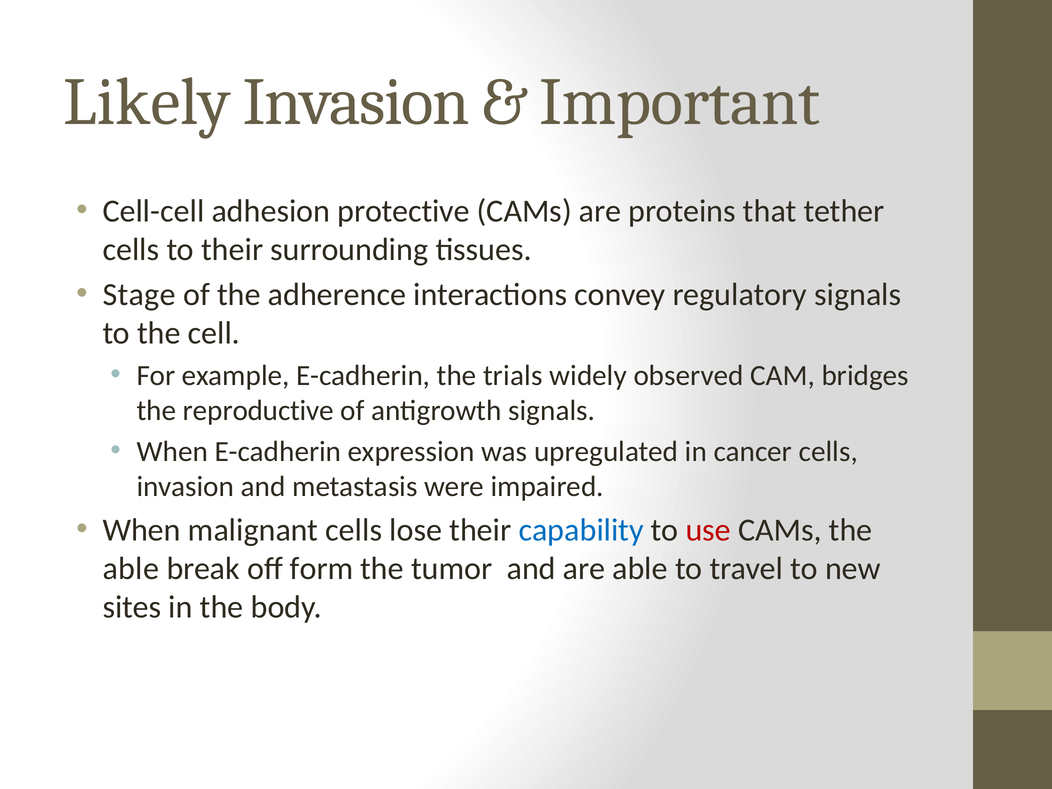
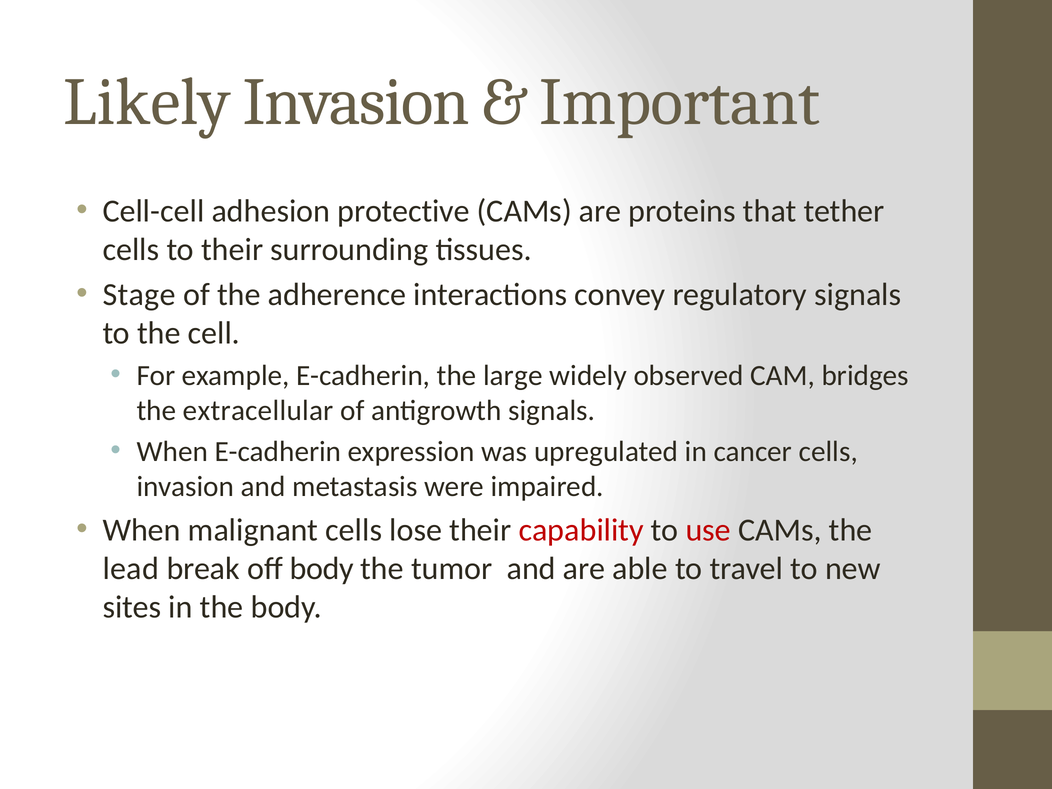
trials: trials -> large (513, 375)
reproductive: reproductive -> extracellular (258, 411)
capability colour: blue -> red (581, 530)
able: able -> lead (131, 569)
off form: form -> body (322, 569)
